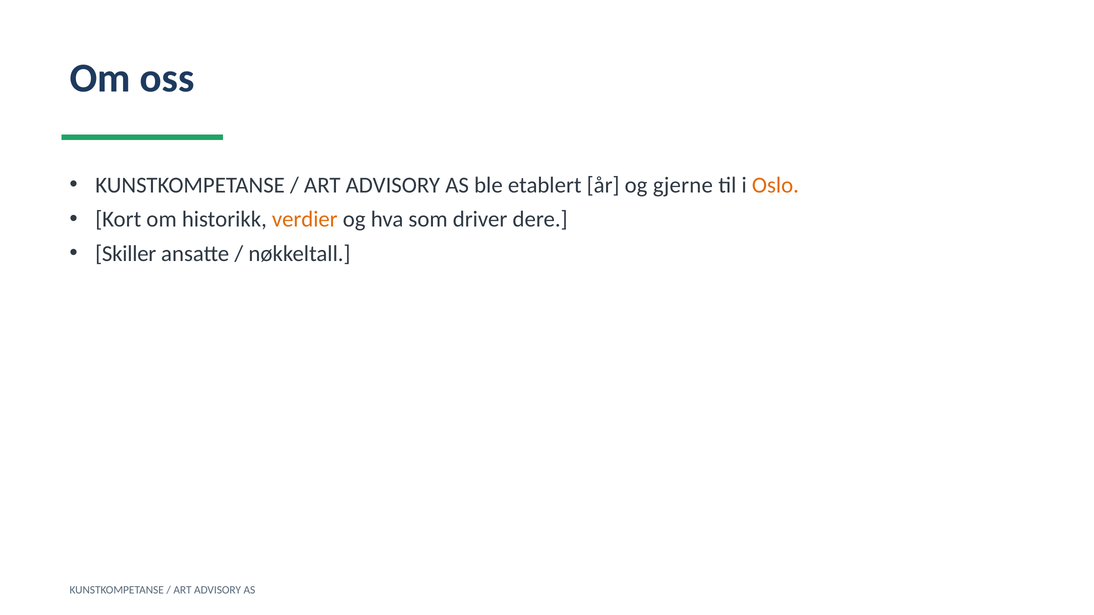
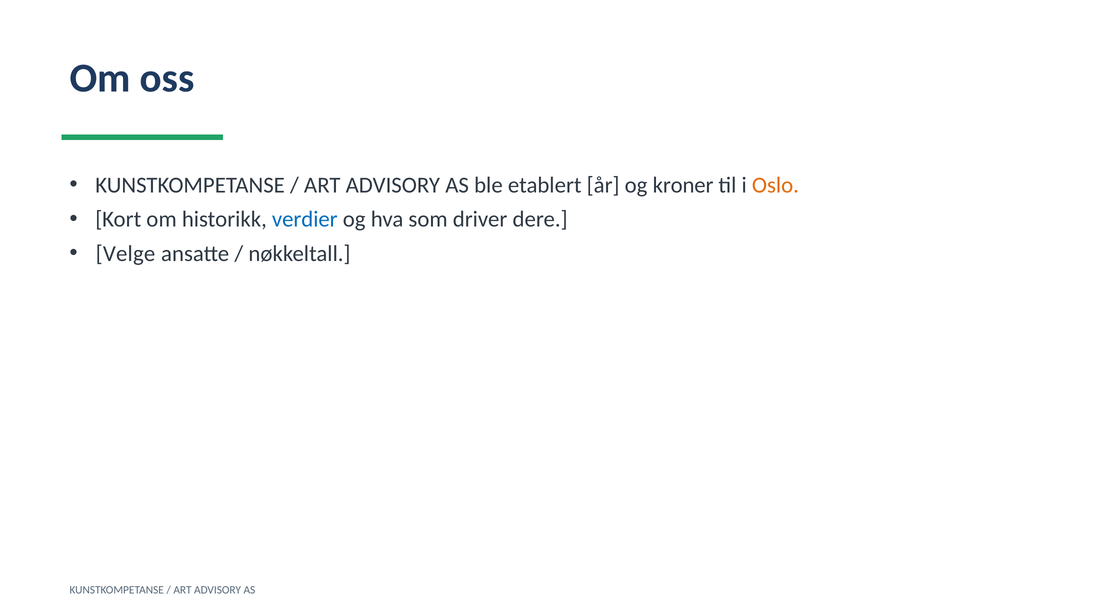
gjerne: gjerne -> kroner (683, 185)
verdier colour: orange -> blue (305, 219)
Skiller: Skiller -> Velge (126, 254)
